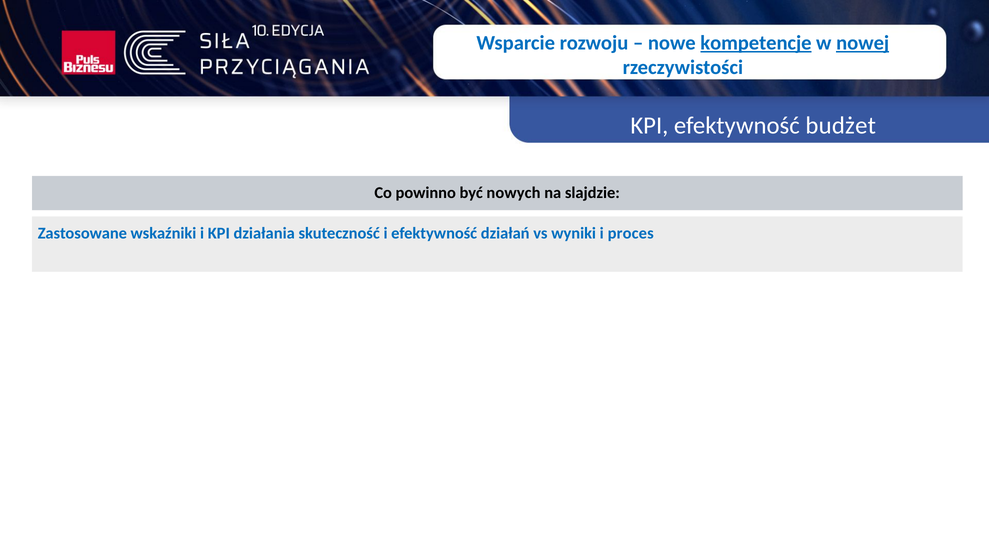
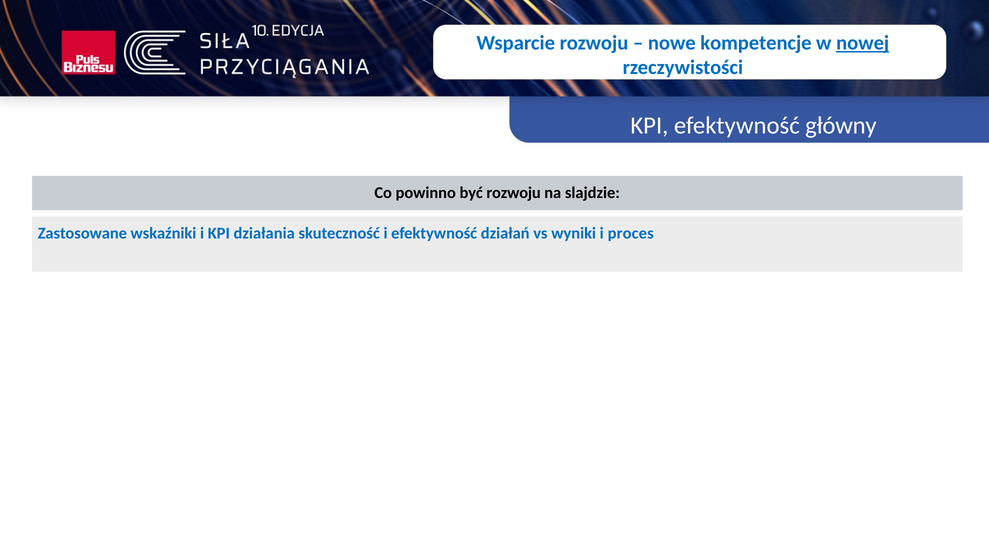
kompetencje underline: present -> none (756, 43)
budżet: budżet -> główny (841, 126)
być nowych: nowych -> rozwoju (514, 193)
